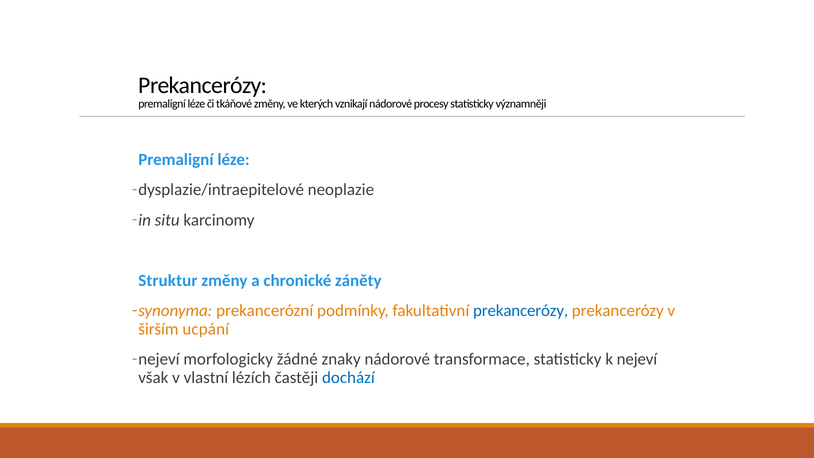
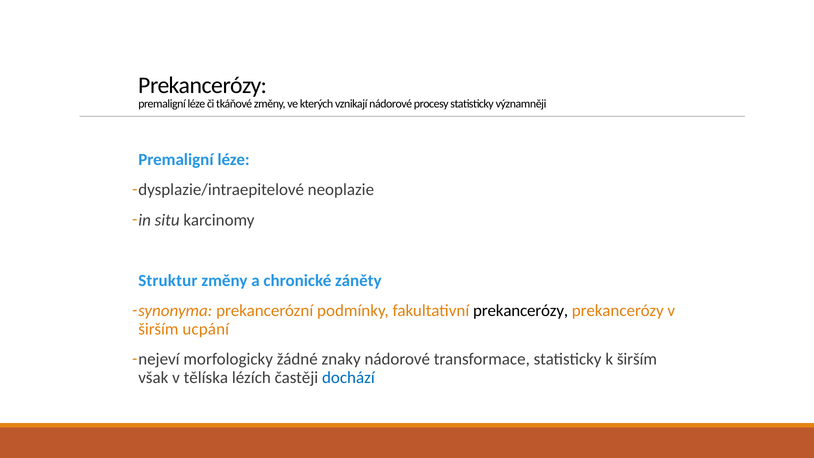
prekancerózy colour: blue -> black (521, 311)
k nejeví: nejeví -> širším (637, 359)
vlastní: vlastní -> tělíska (206, 378)
